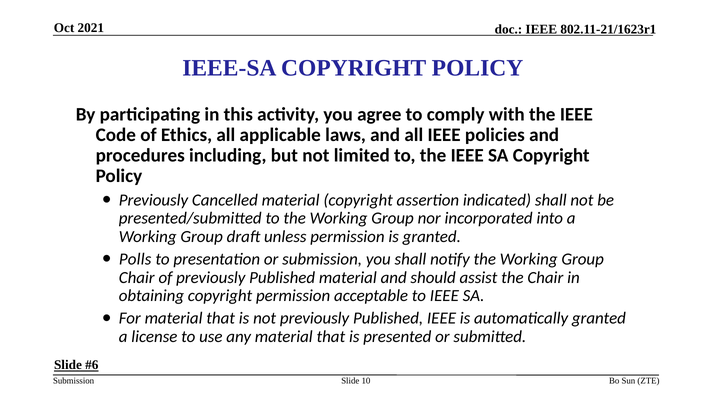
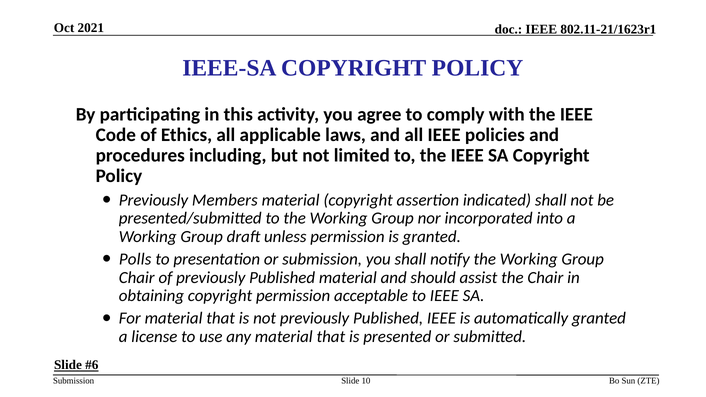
Cancelled: Cancelled -> Members (225, 200)
